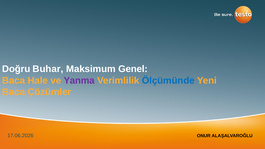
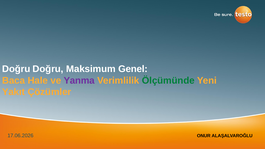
Doğru Buhar: Buhar -> Doğru (48, 69)
Ölçümünde colour: blue -> green (168, 80)
Baca: Baca -> Yakıt (14, 92)
